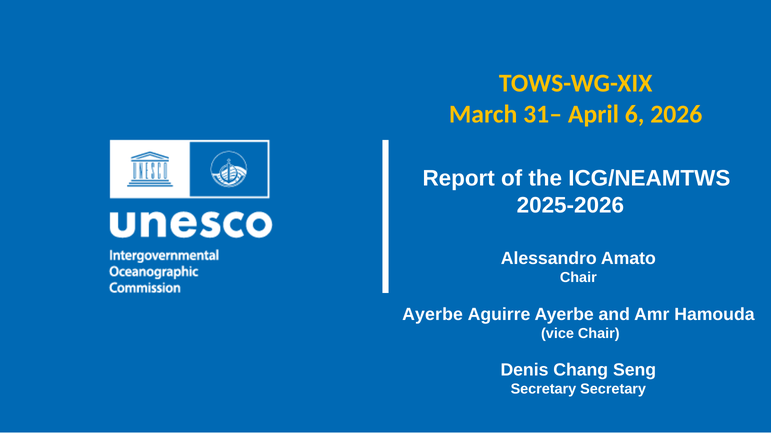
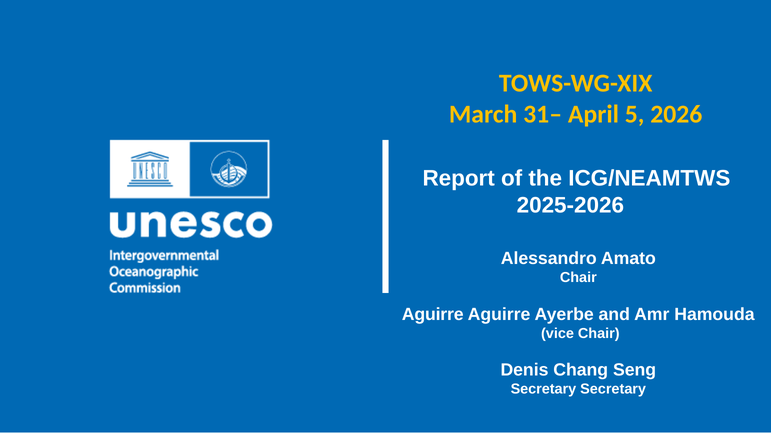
6: 6 -> 5 (635, 114)
Ayerbe: Ayerbe -> Aguirre (433, 315)
